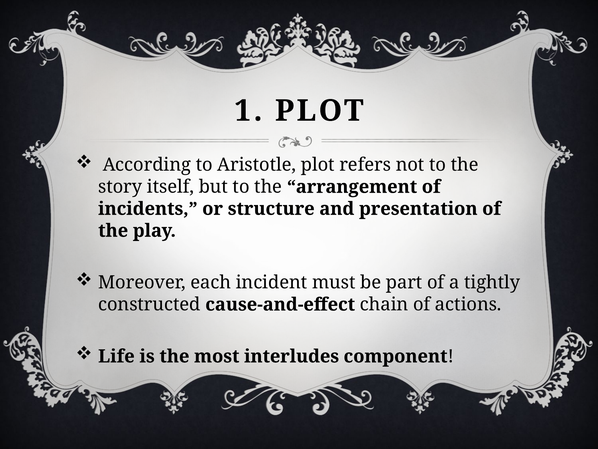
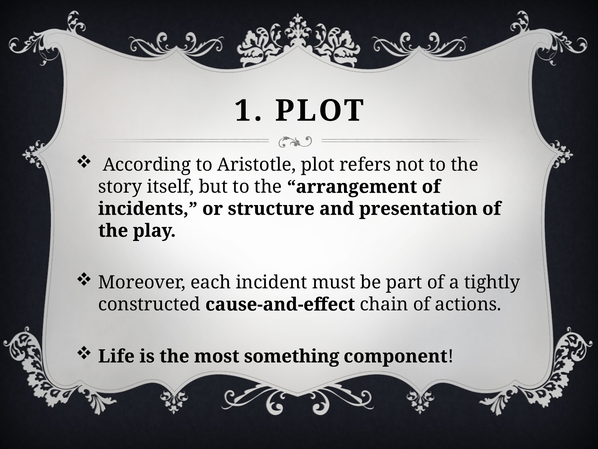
interludes: interludes -> something (292, 356)
